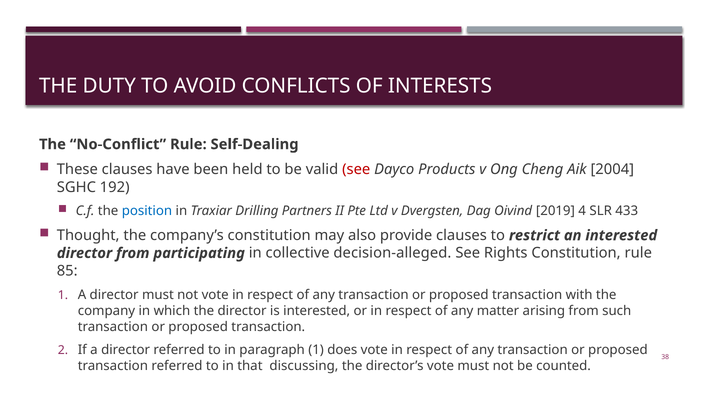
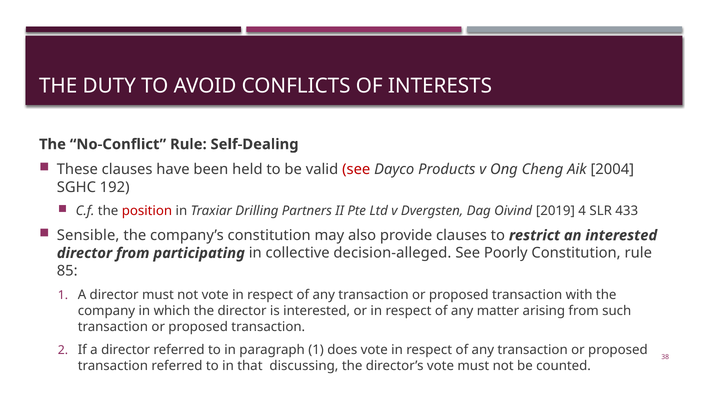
position colour: blue -> red (147, 211)
Thought: Thought -> Sensible (88, 235)
Rights: Rights -> Poorly (506, 253)
